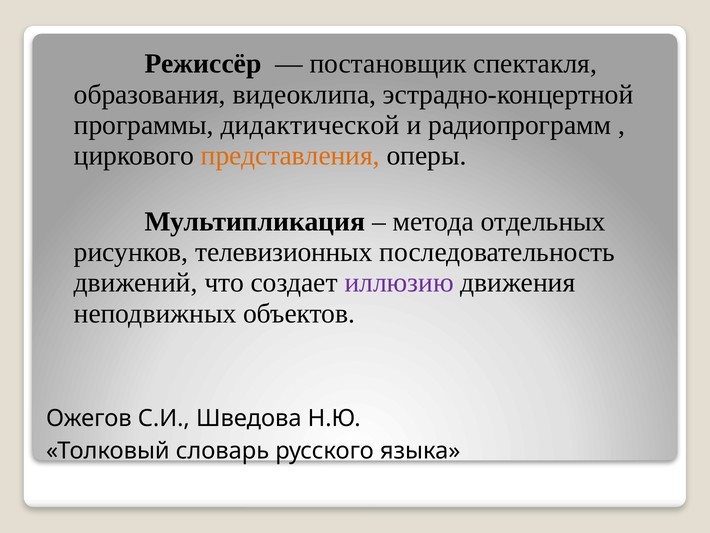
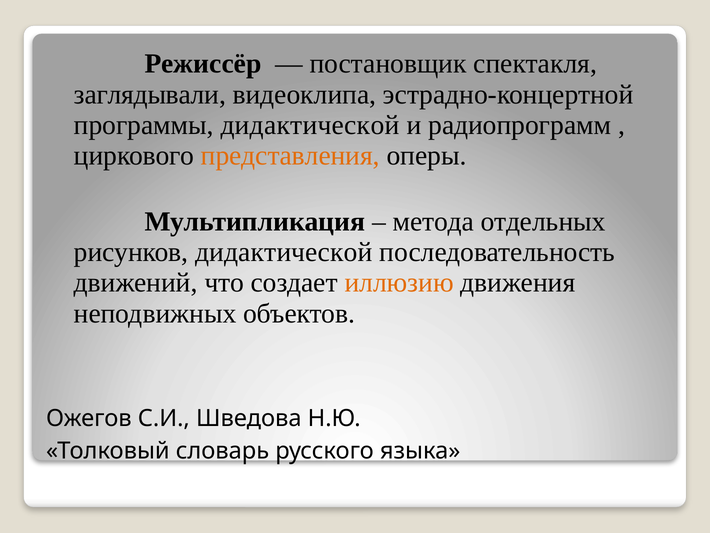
образования: образования -> заглядывали (150, 94)
рисунков телевизионных: телевизионных -> дидактической (284, 252)
иллюзию colour: purple -> orange (399, 283)
